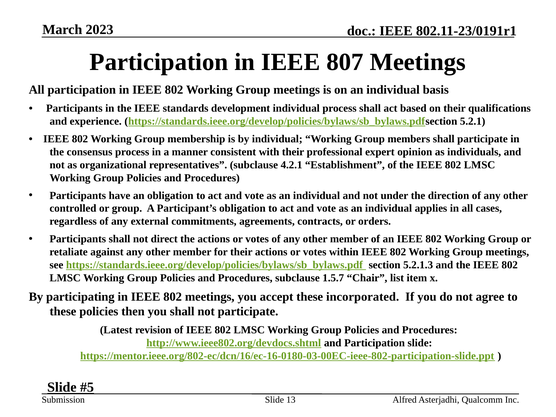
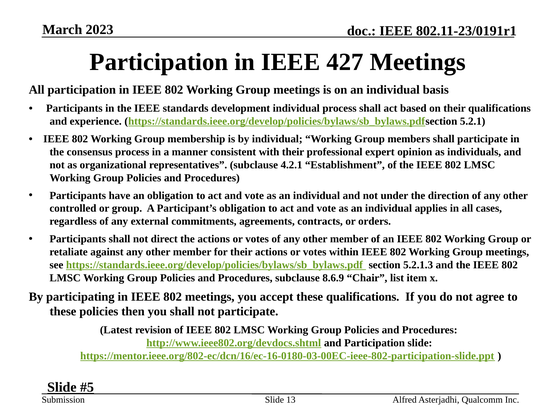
807: 807 -> 427 (345, 62)
1.5.7: 1.5.7 -> 8.6.9 (333, 278)
these incorporated: incorporated -> qualifications (363, 297)
